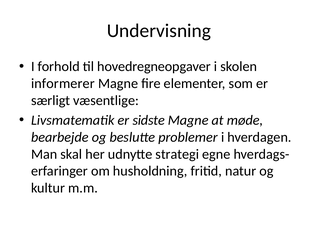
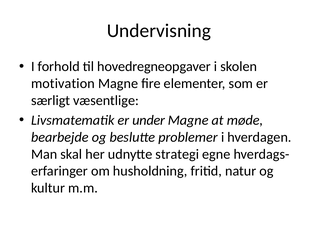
informerer: informerer -> motivation (63, 84)
sidste: sidste -> under (149, 120)
